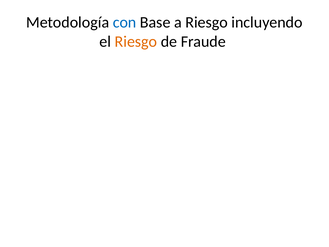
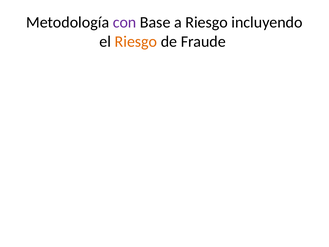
con colour: blue -> purple (125, 22)
